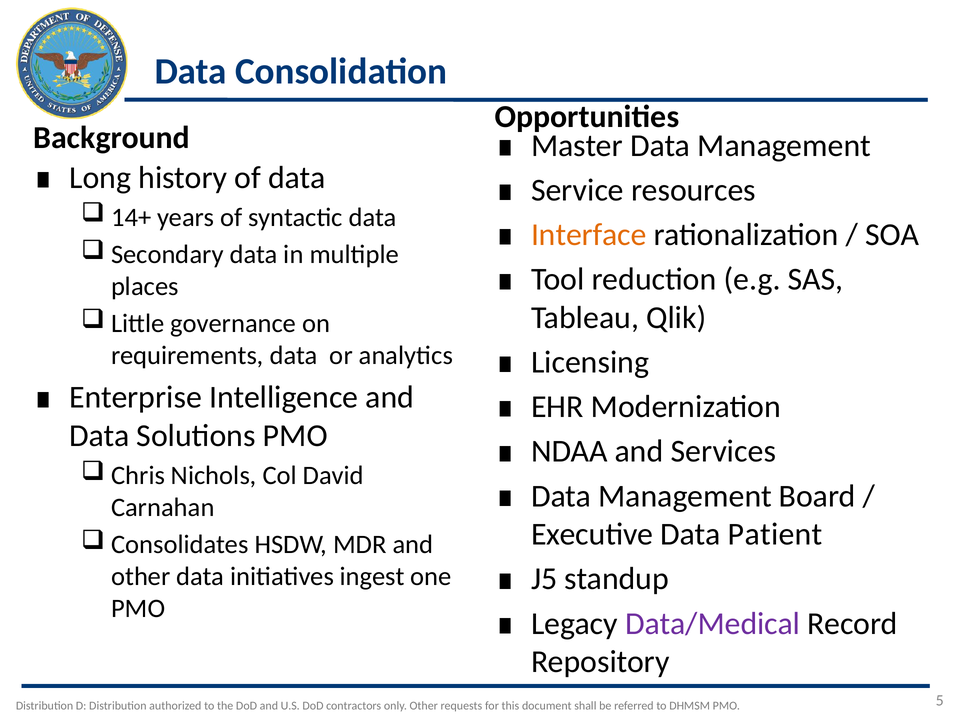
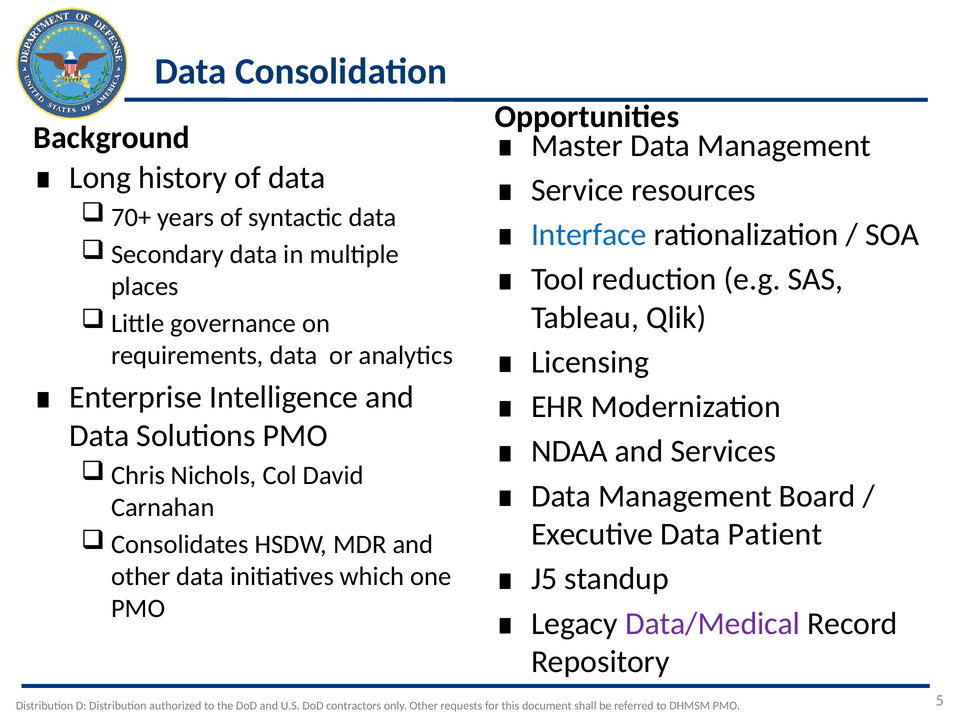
14+: 14+ -> 70+ (131, 217)
Interface colour: orange -> blue (589, 235)
ingest: ingest -> which (372, 577)
